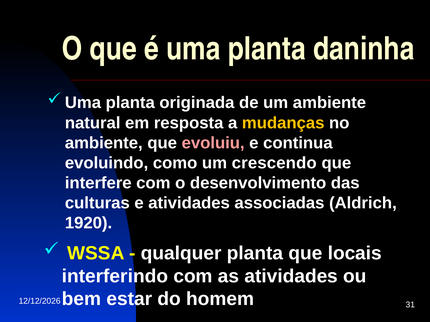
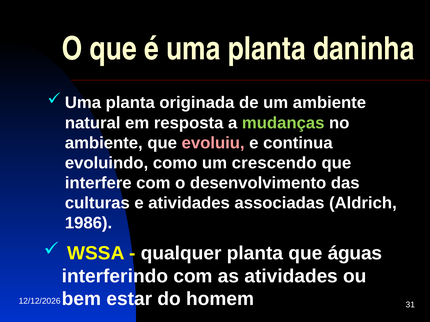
mudanças colour: yellow -> light green (283, 123)
1920: 1920 -> 1986 (89, 223)
locais: locais -> águas (355, 254)
